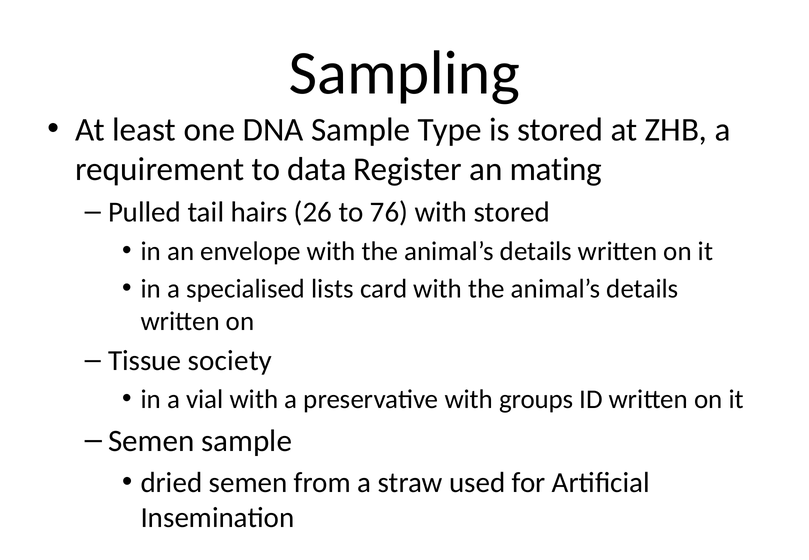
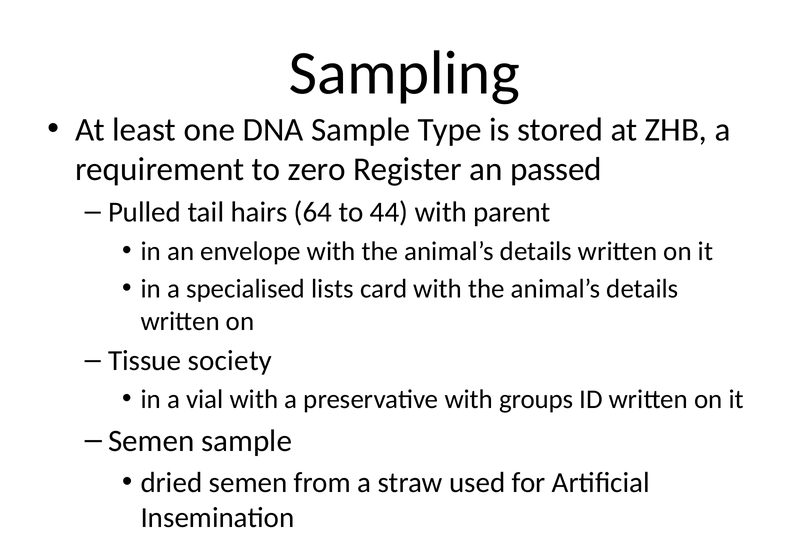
data: data -> zero (317, 169)
mating: mating -> passed (556, 169)
26: 26 -> 64 (313, 212)
76: 76 -> 44 (389, 212)
with stored: stored -> parent (512, 212)
